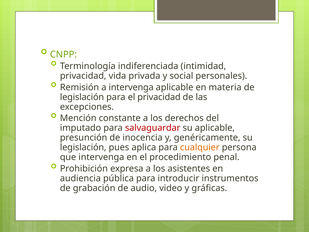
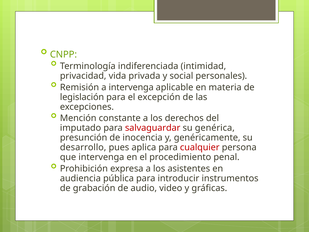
el privacidad: privacidad -> excepción (159, 97)
su aplicable: aplicable -> genérica (215, 128)
legislación: legislación -> desarrollo (83, 147)
cualquier colour: orange -> red (200, 147)
